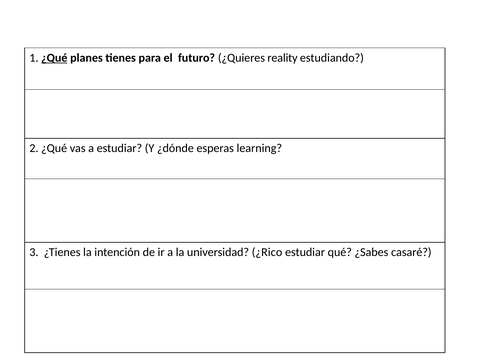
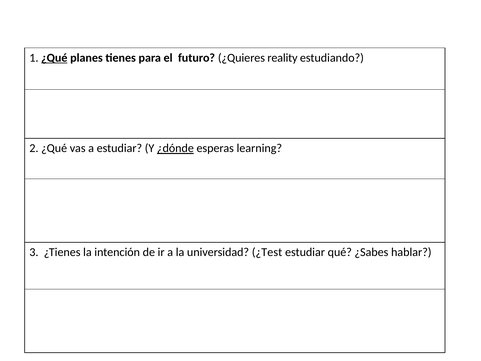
¿dónde underline: none -> present (175, 148)
¿Rico: ¿Rico -> ¿Test (267, 252)
casaré: casaré -> hablar (411, 252)
